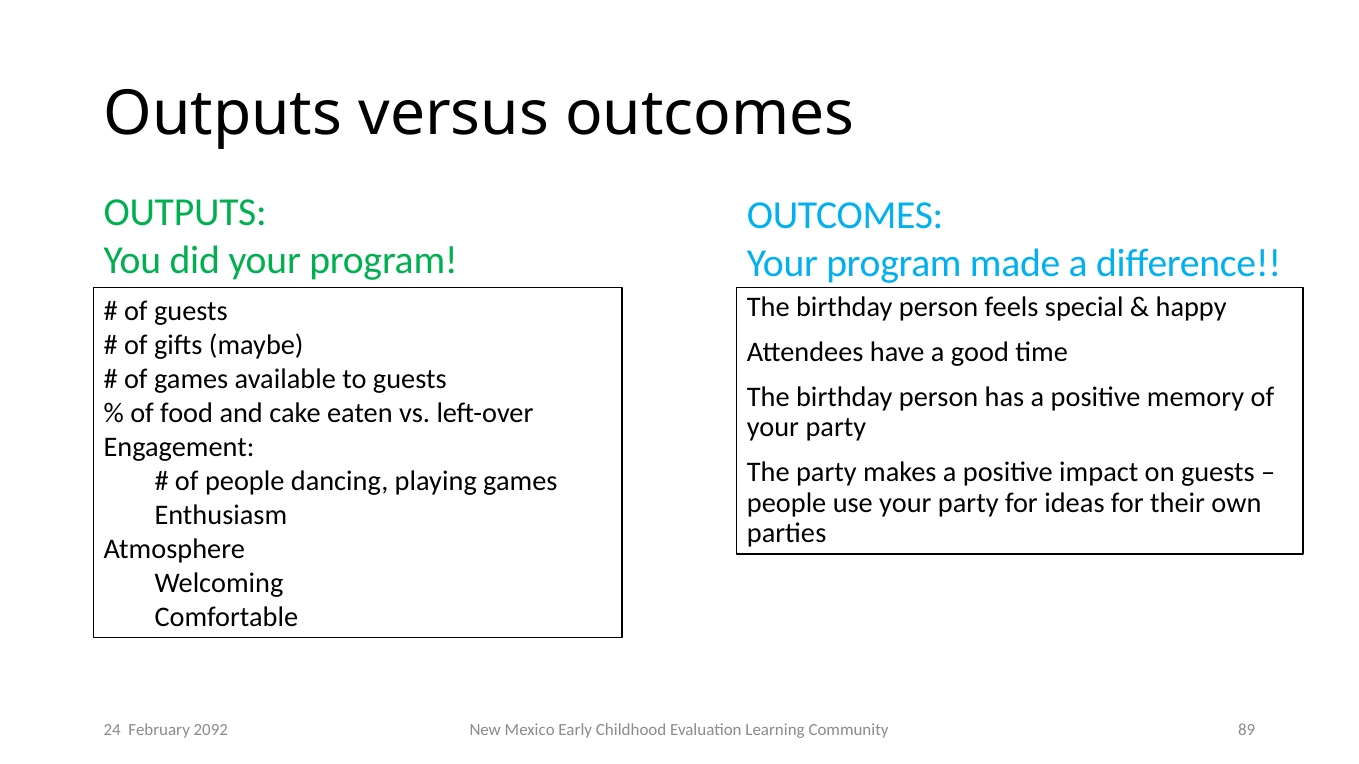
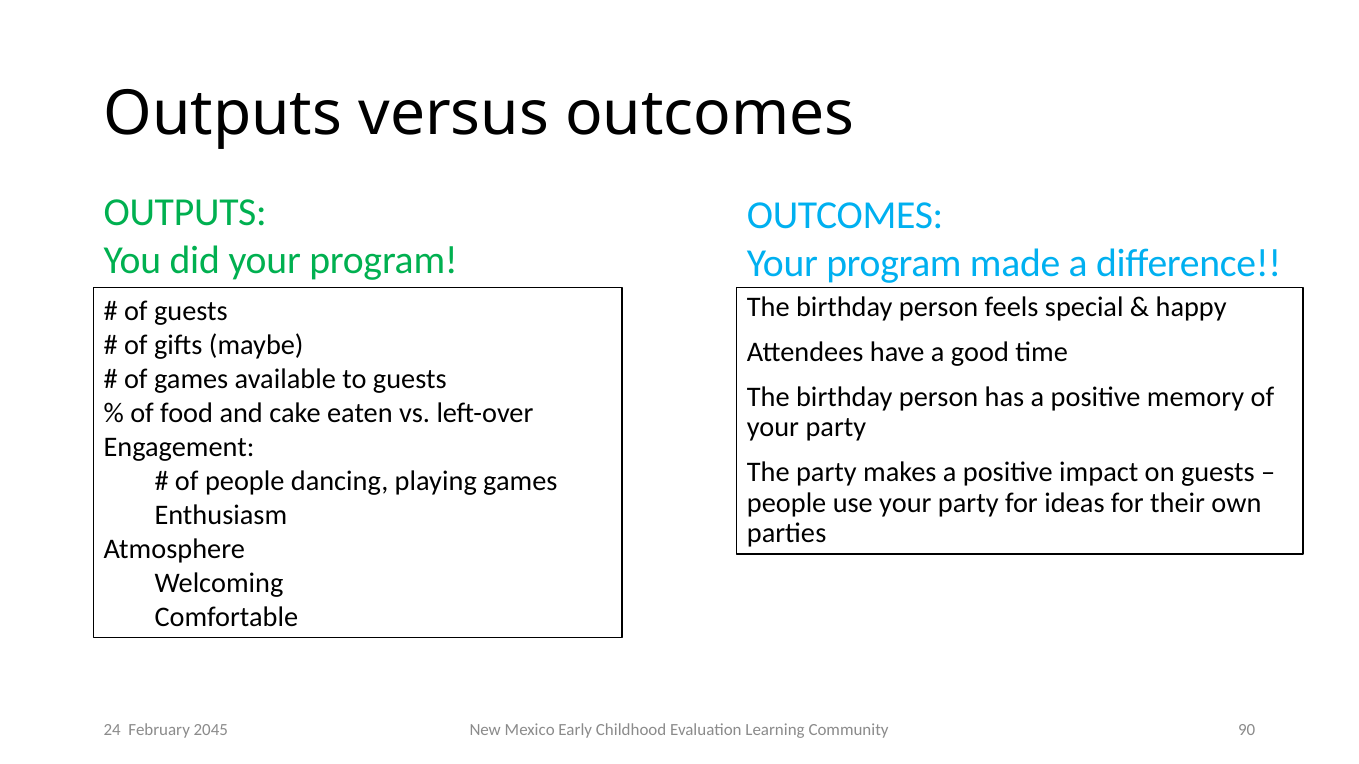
89: 89 -> 90 (1247, 730)
2092: 2092 -> 2045 (211, 730)
